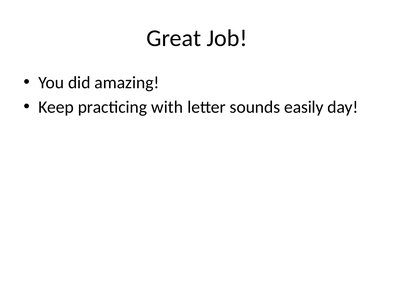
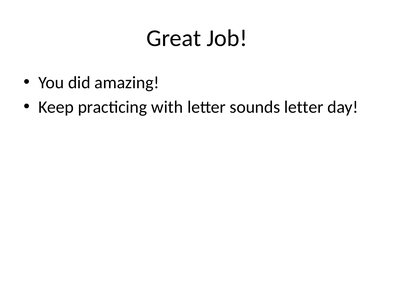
sounds easily: easily -> letter (304, 107)
